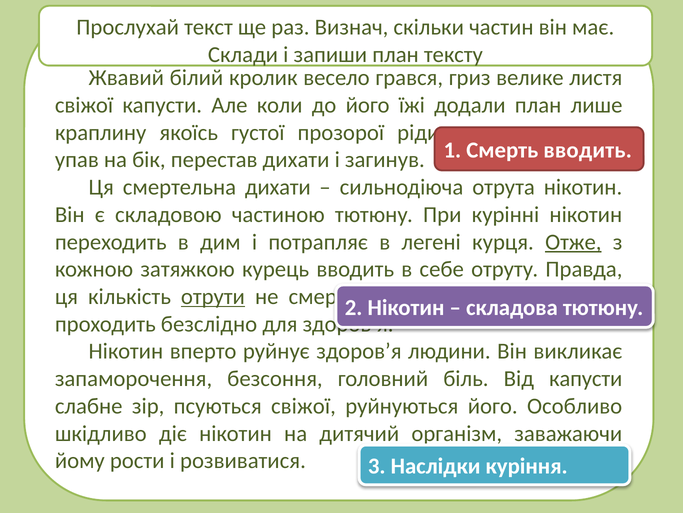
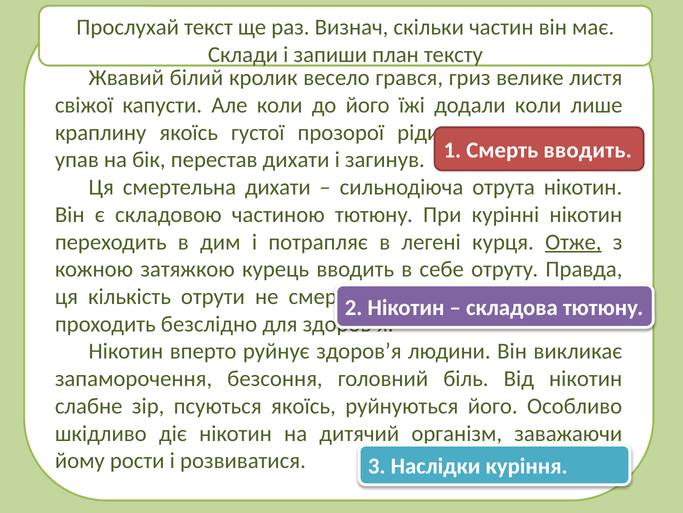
додали план: план -> коли (538, 105)
отрути underline: present -> none (213, 296)
Від капусти: капусти -> нікотин (586, 378)
псуються свіжої: свіжої -> якоїсь (303, 406)
